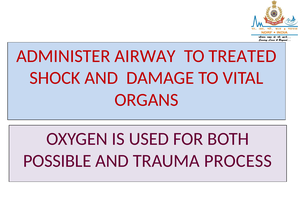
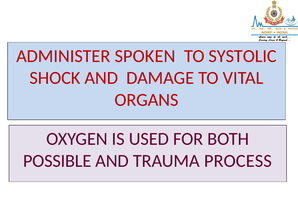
AIRWAY: AIRWAY -> SPOKEN (145, 56)
TREATED: TREATED -> SYSTOLIC (243, 56)
